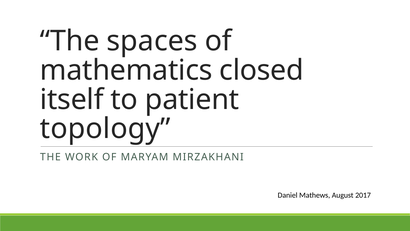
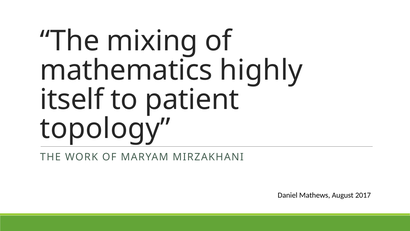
spaces: spaces -> mixing (152, 41)
closed: closed -> highly (261, 70)
